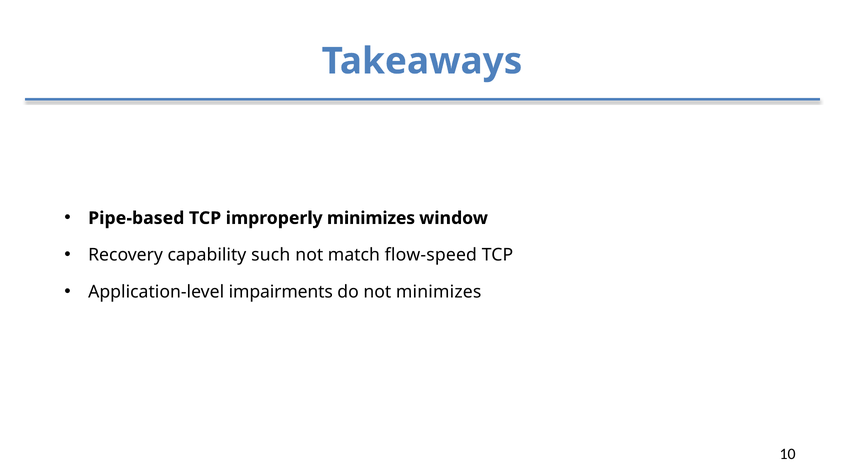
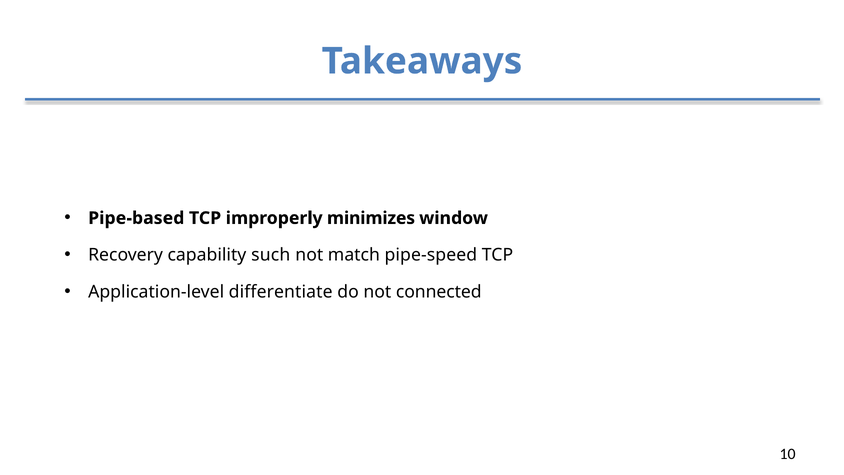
flow-speed: flow-speed -> pipe-speed (431, 255)
impairments: impairments -> differentiate (281, 292)
not minimizes: minimizes -> connected (439, 292)
